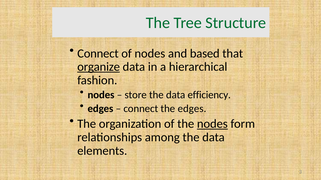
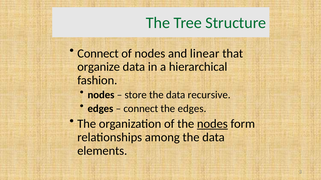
based: based -> linear (205, 54)
organize underline: present -> none (99, 67)
efficiency: efficiency -> recursive (209, 95)
